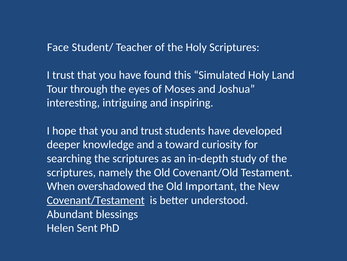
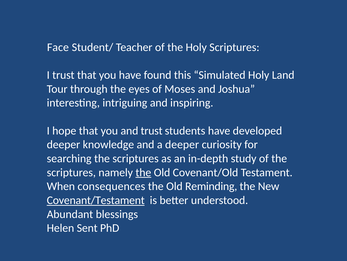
a toward: toward -> deeper (182, 144)
the underline: none -> present (143, 172)
overshadowed: overshadowed -> consequences (111, 186)
Important: Important -> Reminding (211, 186)
